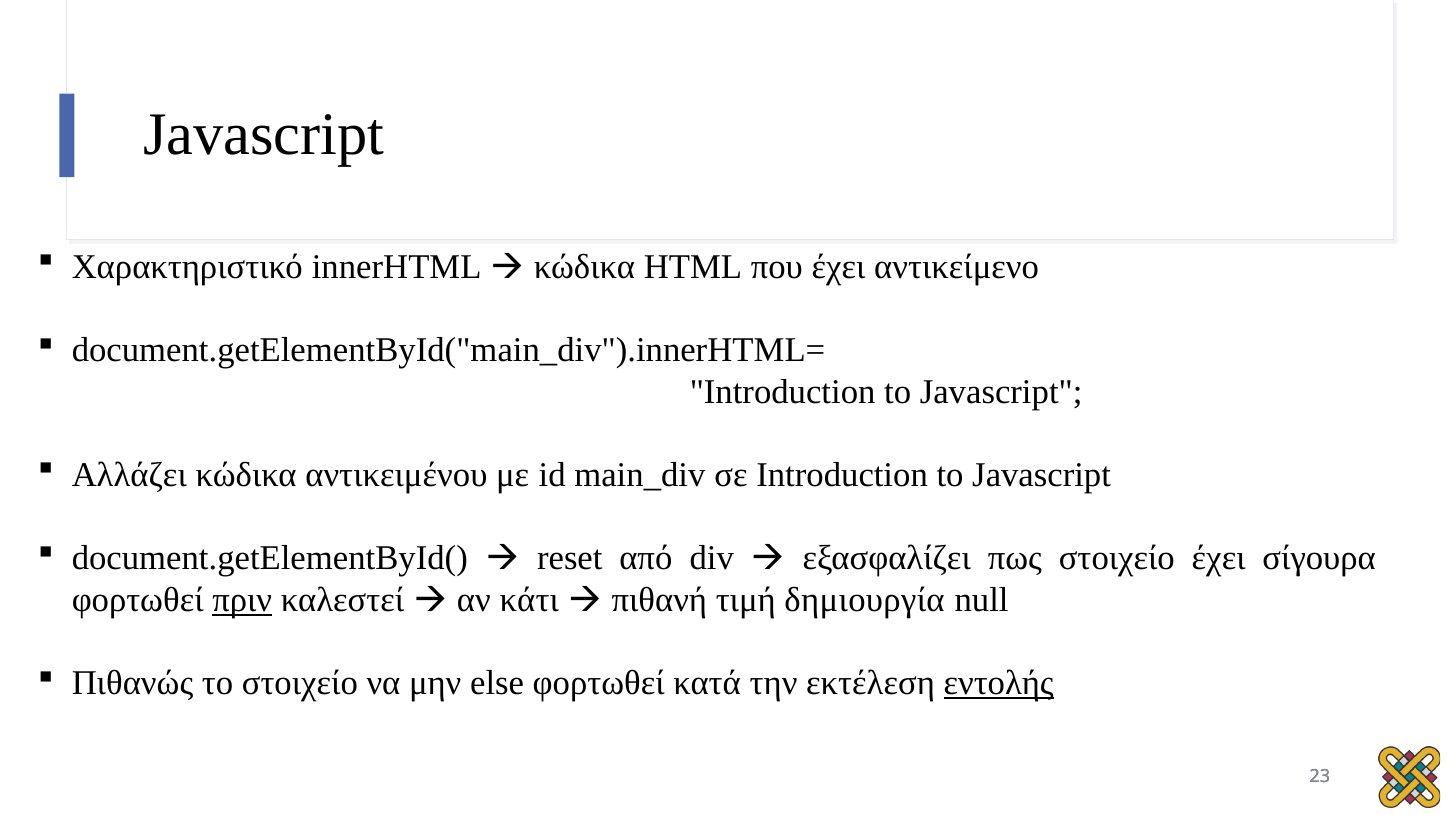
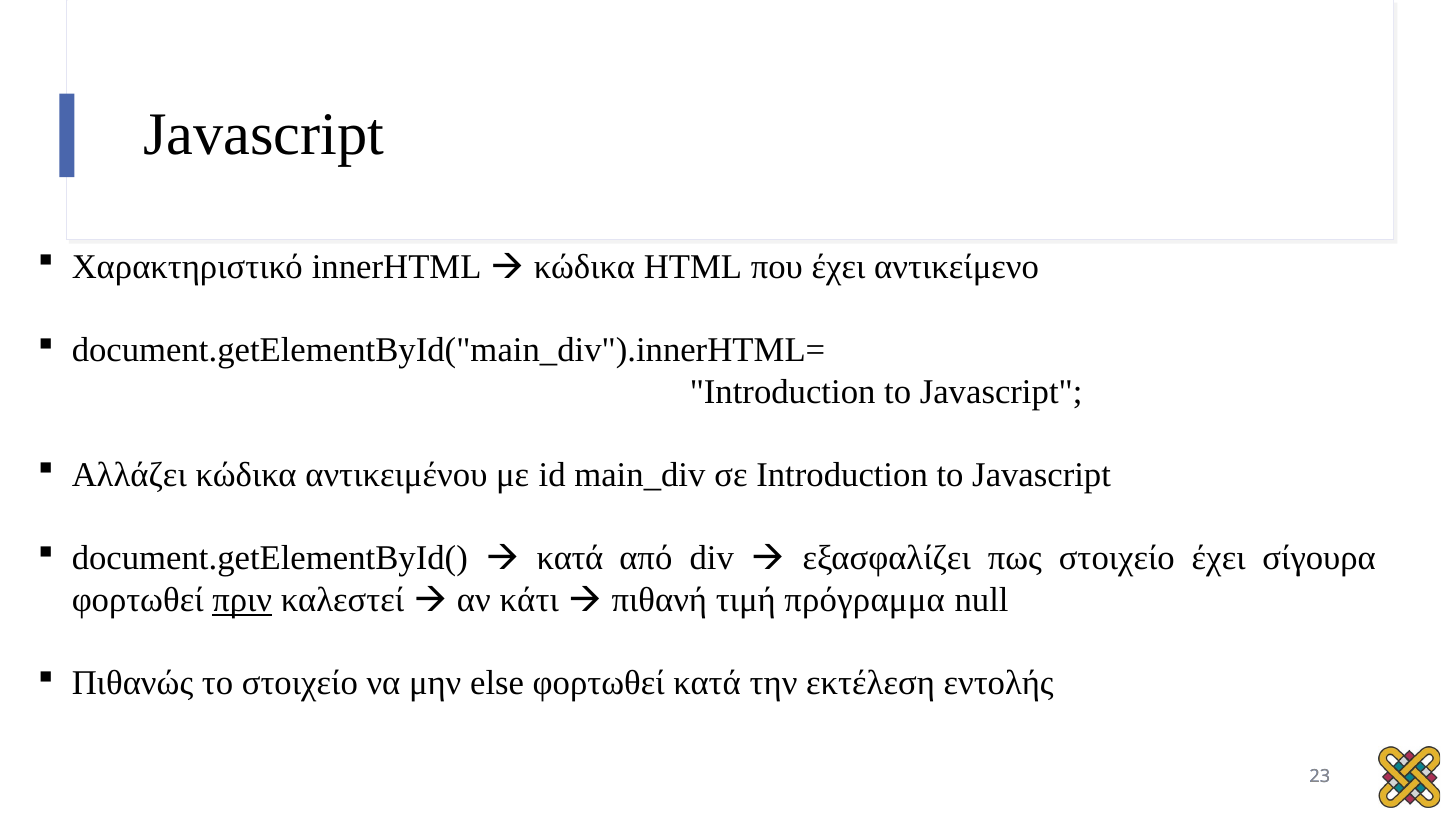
reset: reset -> κατά (570, 558)
δημιουργία: δημιουργία -> πρόγραμμα (865, 600)
εντολής underline: present -> none (999, 683)
